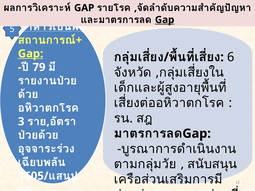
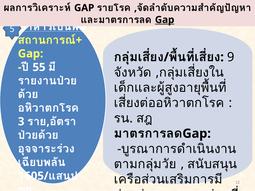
Gap underline: present -> none (31, 54)
6: 6 -> 9 (231, 57)
79: 79 -> 55 (39, 67)
